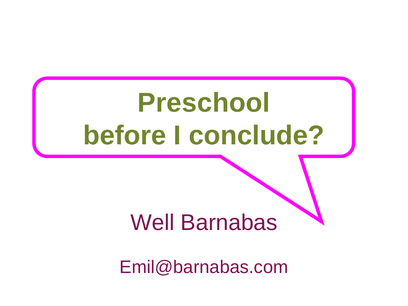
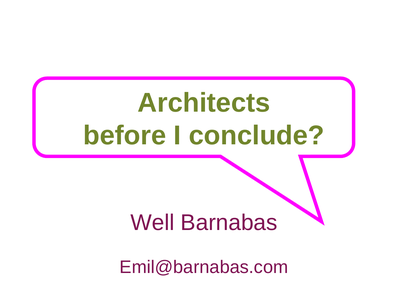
Preschool: Preschool -> Architects (204, 103)
